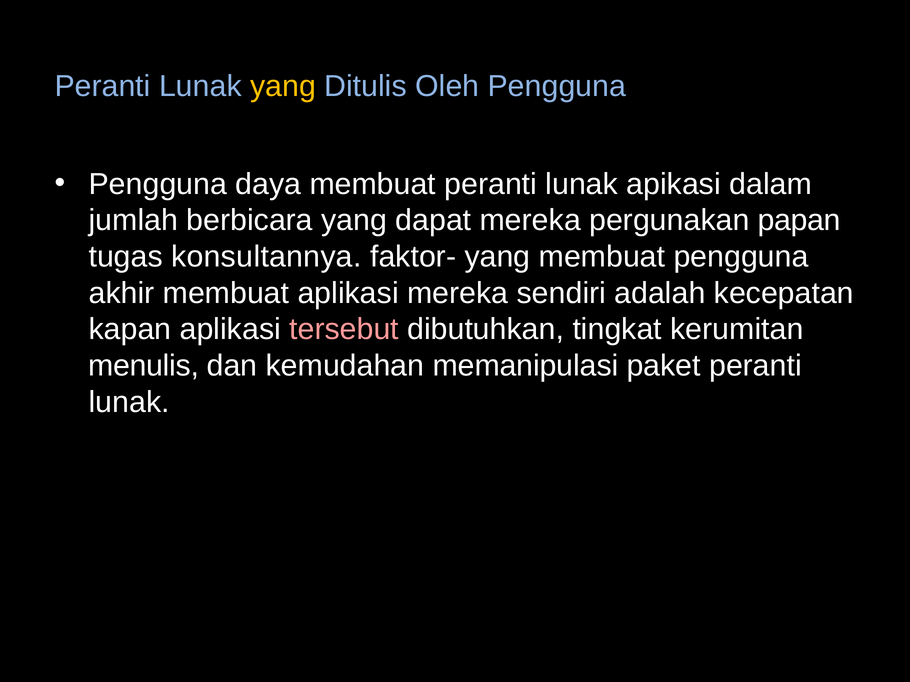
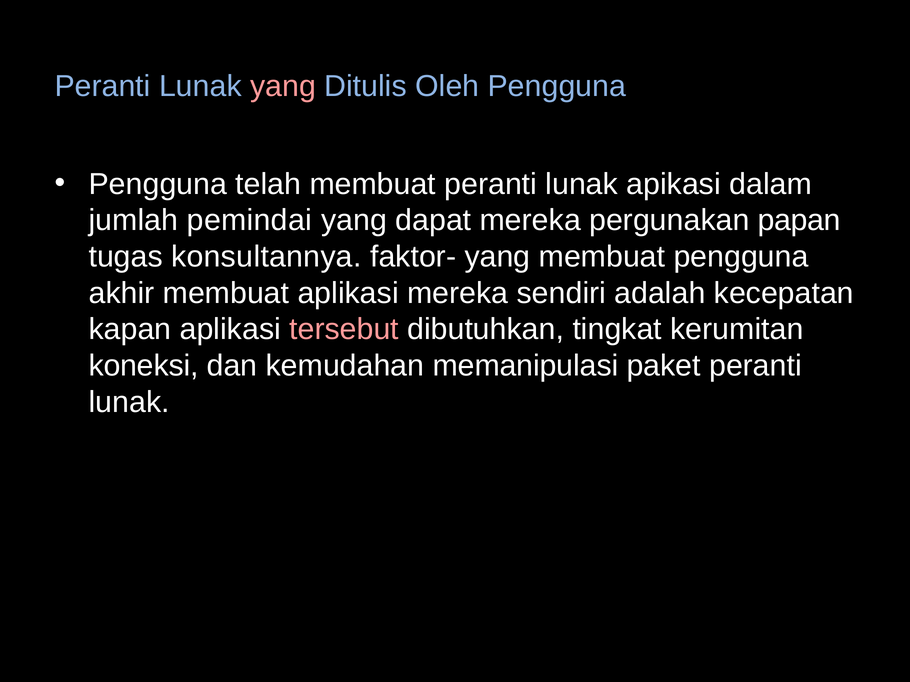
yang colour: yellow -> pink (283, 86)
daya: daya -> telah (268, 184)
berbicara: berbicara -> pemindai (249, 221)
menulis: menulis -> koneksi (144, 366)
